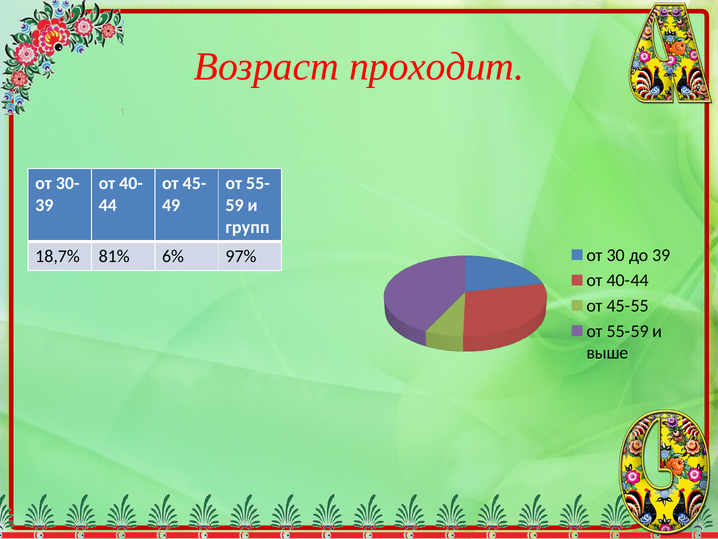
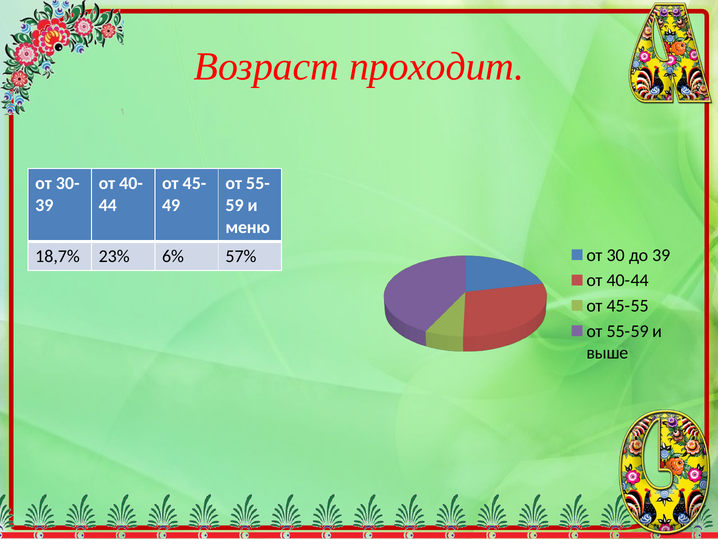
групп: групп -> меню (248, 227)
81%: 81% -> 23% (114, 256)
97%: 97% -> 57% (241, 256)
